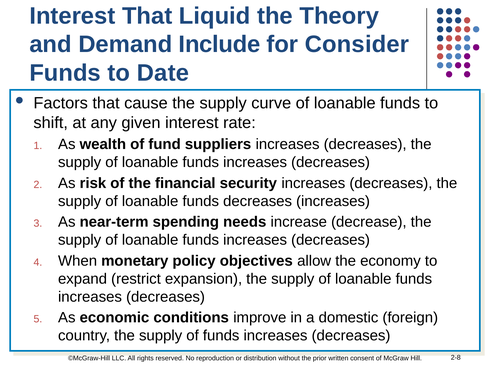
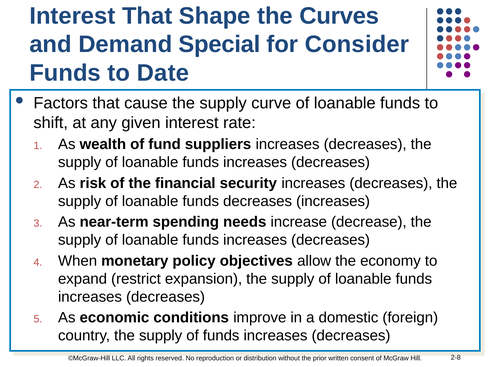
Liquid: Liquid -> Shape (215, 16)
Theory: Theory -> Curves (339, 16)
Include: Include -> Special (220, 45)
